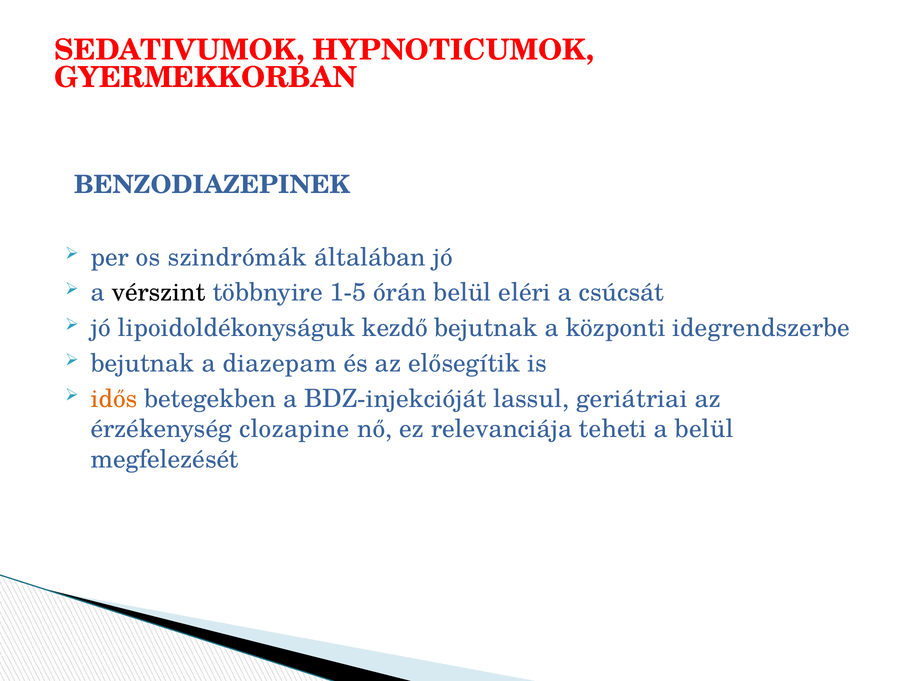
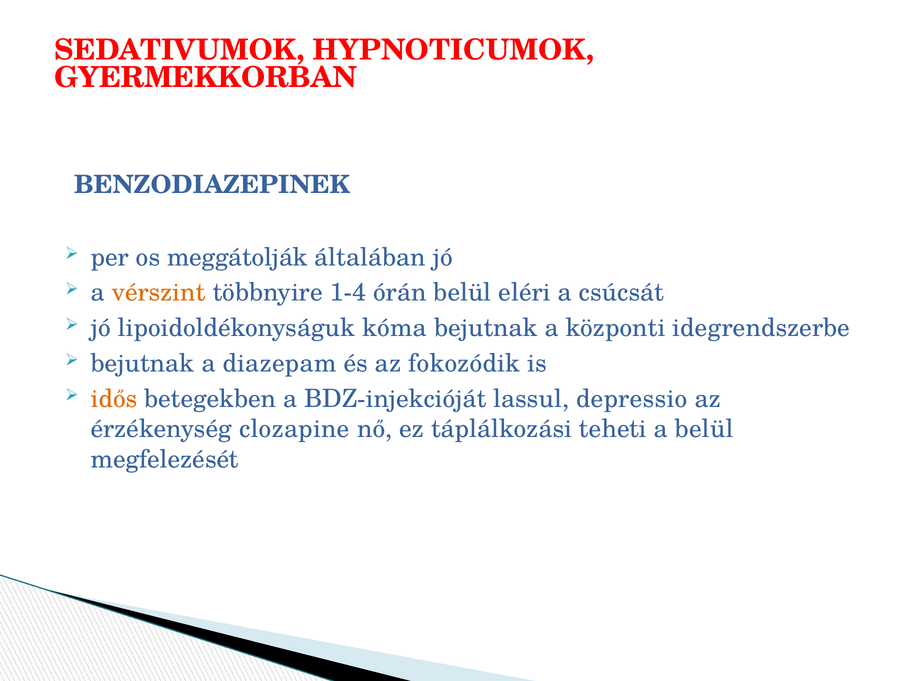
szindrómák: szindrómák -> meggátolják (238, 257)
vérszint colour: black -> orange (159, 293)
1-5: 1-5 -> 1-4 (348, 293)
kezdő: kezdő -> kóma (395, 328)
elősegítik: elősegítik -> fokozódik (464, 363)
geriátriai: geriátriai -> depressio (632, 399)
relevanciája: relevanciája -> táplálkozási (502, 429)
